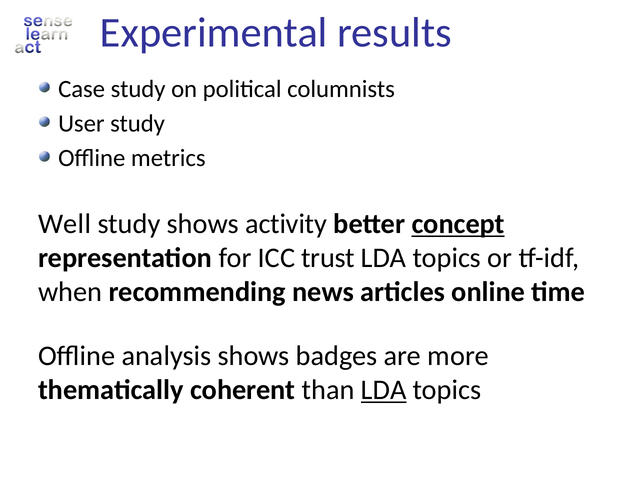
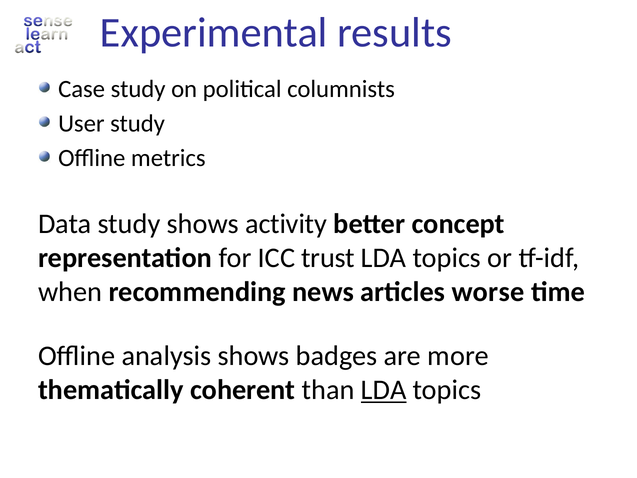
Well: Well -> Data (65, 224)
concept underline: present -> none (458, 224)
online: online -> worse (488, 292)
